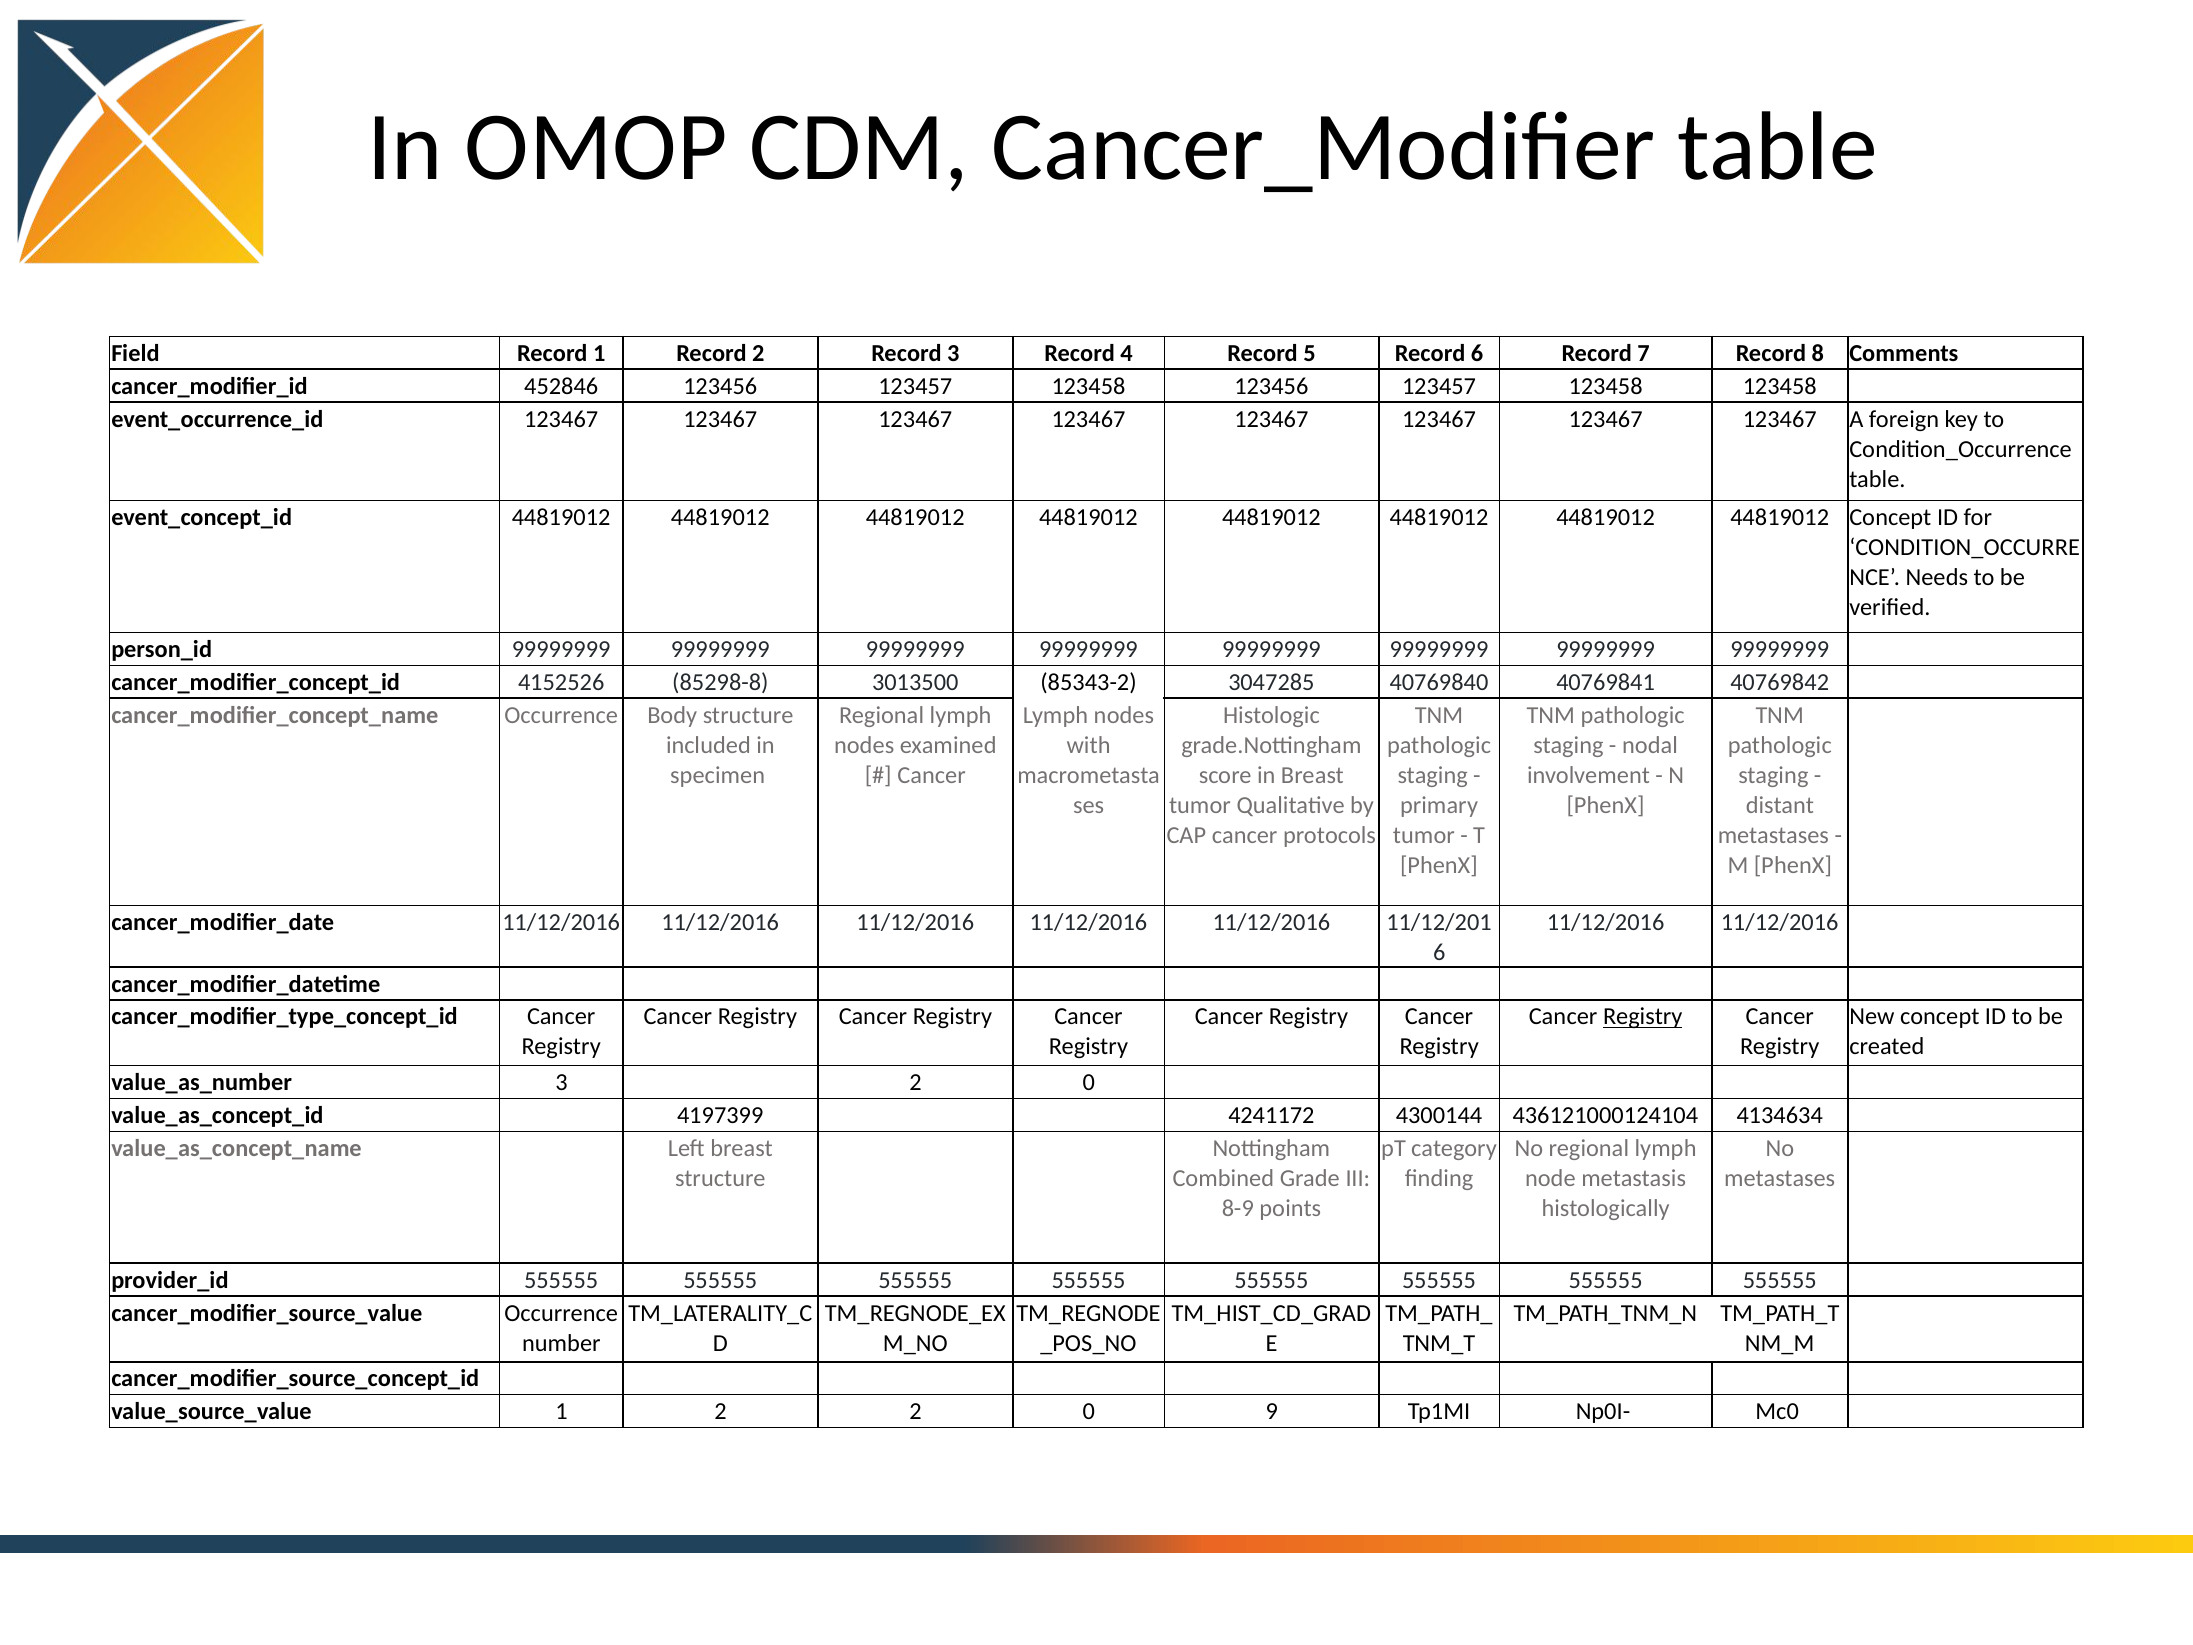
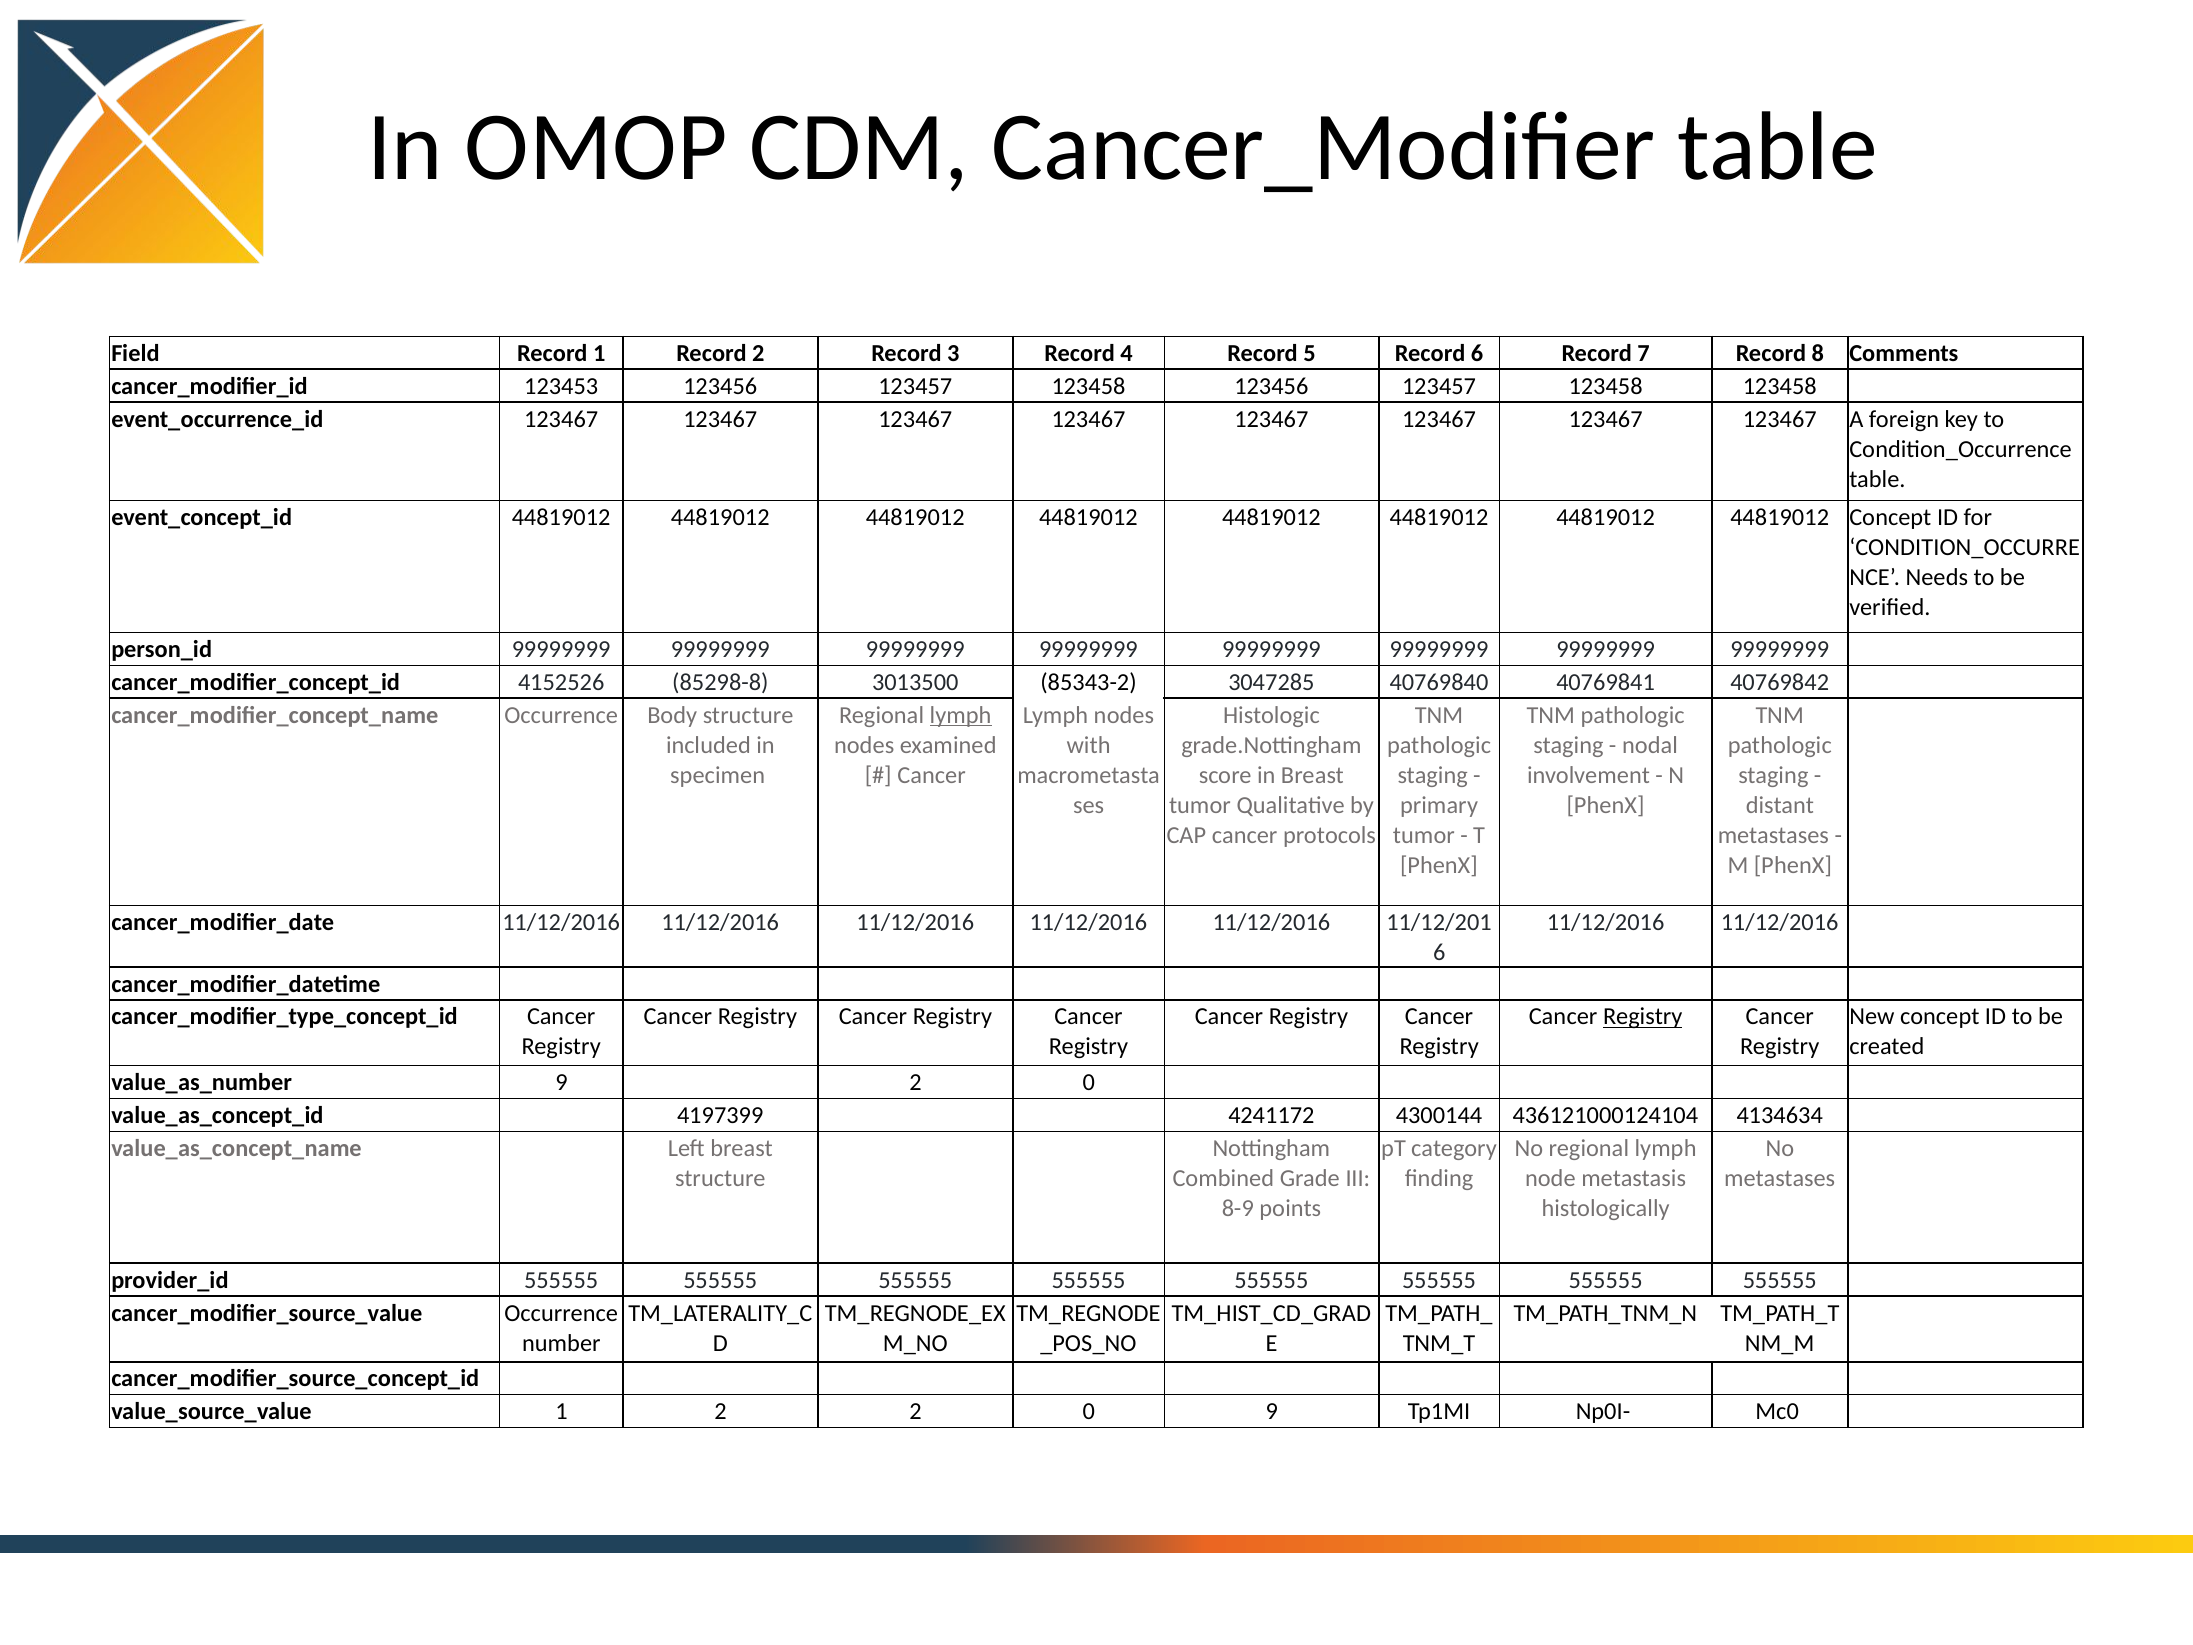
452846: 452846 -> 123453 (561, 386)
lymph underline: none -> present (961, 715)
3: 3 -> 9 (561, 1083)
